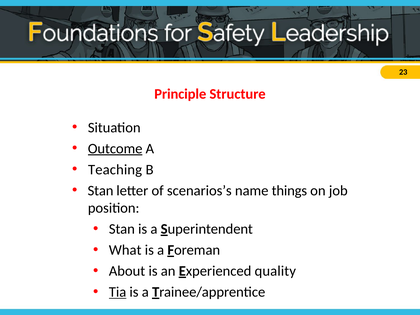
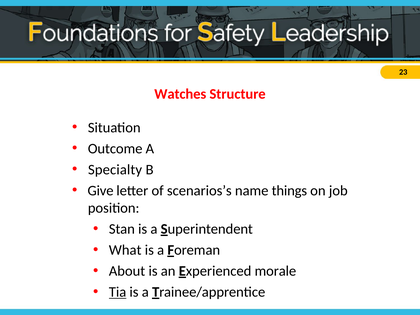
Principle: Principle -> Watches (180, 94)
Outcome underline: present -> none (115, 149)
Teaching: Teaching -> Specialty (115, 170)
Stan: Stan -> Give (101, 191)
quality: quality -> morale (275, 271)
